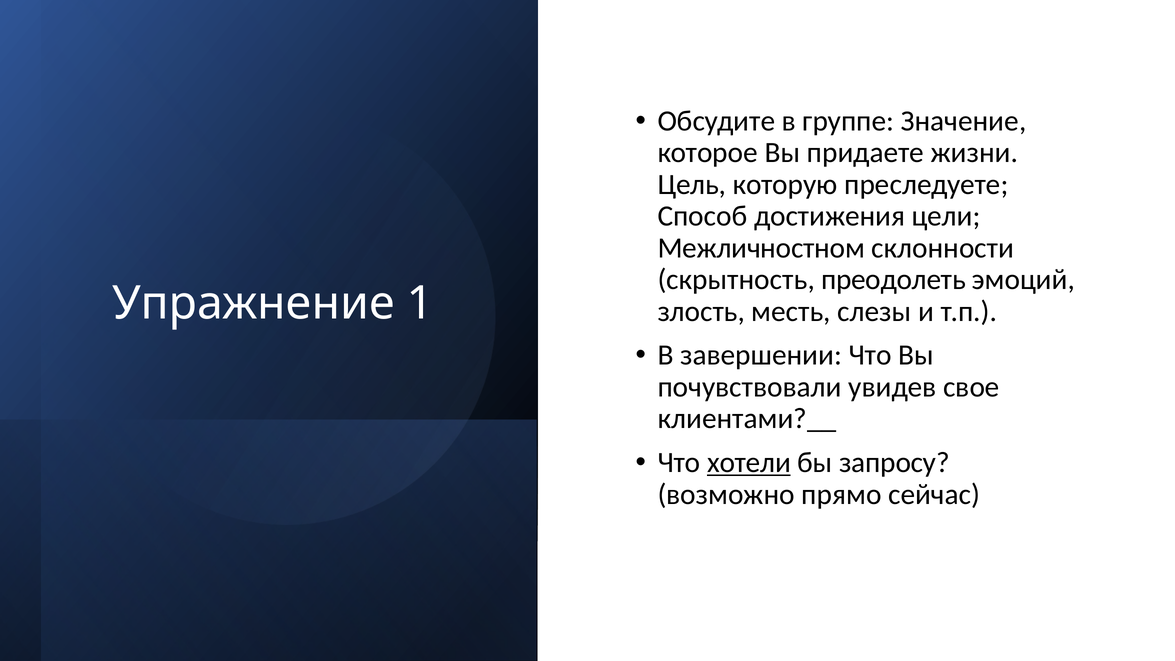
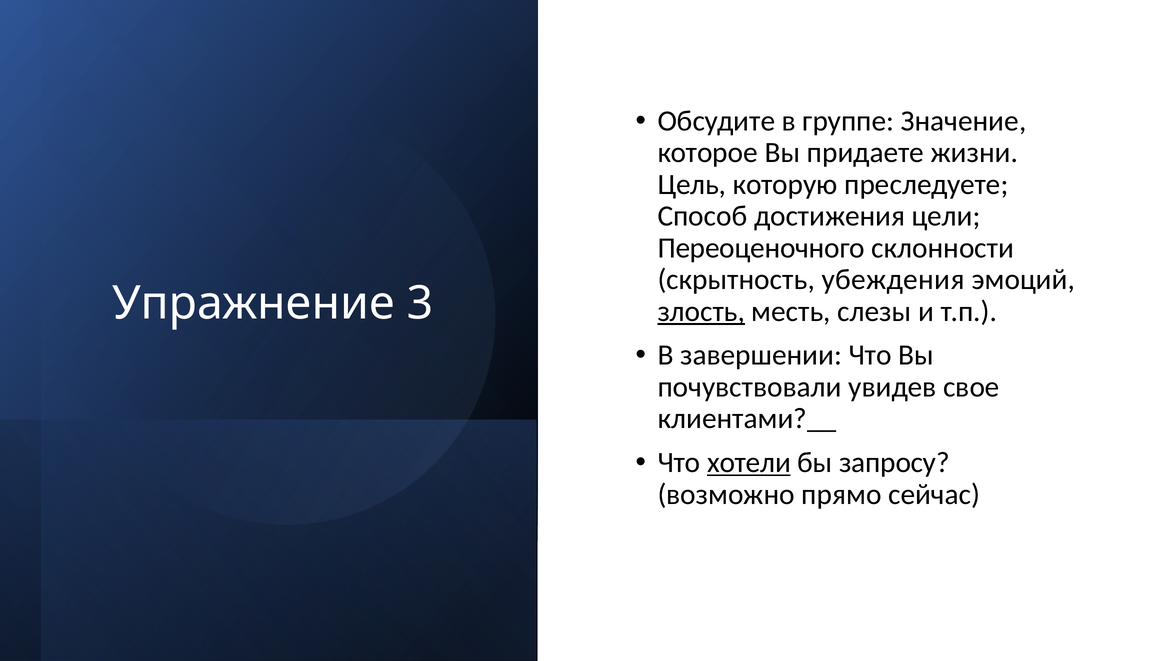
Межличностном: Межличностном -> Переоценочного (761, 248)
преодолеть: преодолеть -> убеждения (893, 280)
1: 1 -> 3 (420, 303)
злость underline: none -> present (701, 311)
